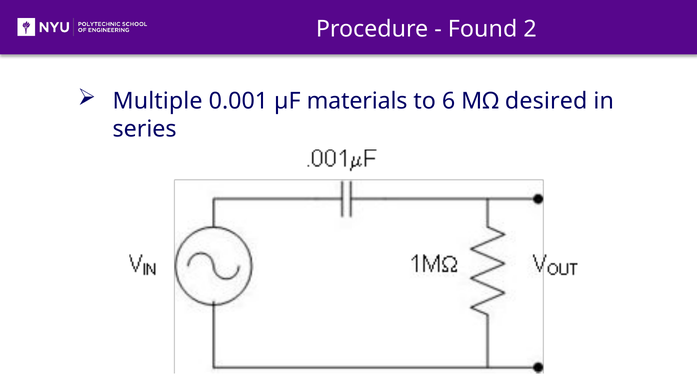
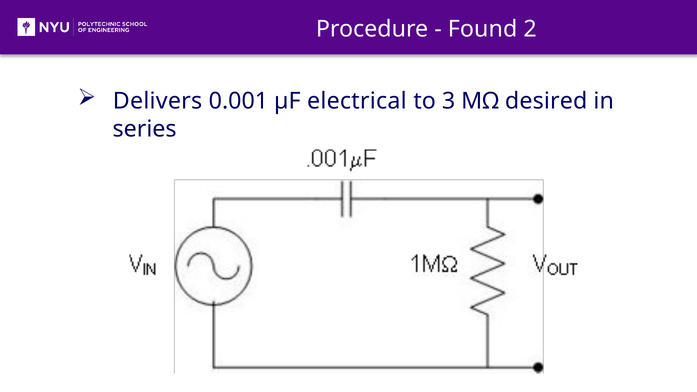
Multiple: Multiple -> Delivers (158, 101)
materials: materials -> electrical (357, 101)
6: 6 -> 3 (449, 101)
